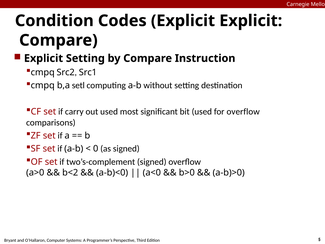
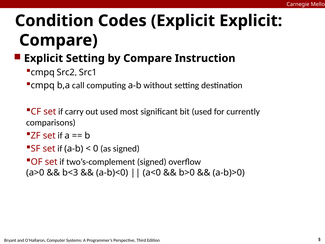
setl: setl -> call (78, 85)
for overflow: overflow -> currently (243, 112)
b<2: b<2 -> b<3 (70, 173)
